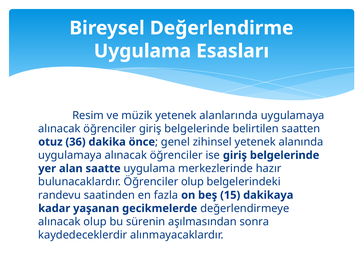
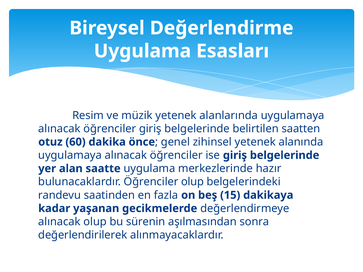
36: 36 -> 60 (76, 142)
kaydedeceklerdir: kaydedeceklerdir -> değerlendirilerek (83, 235)
